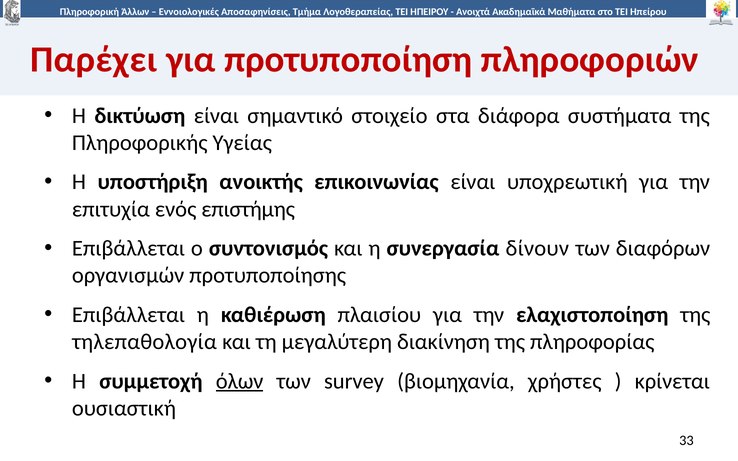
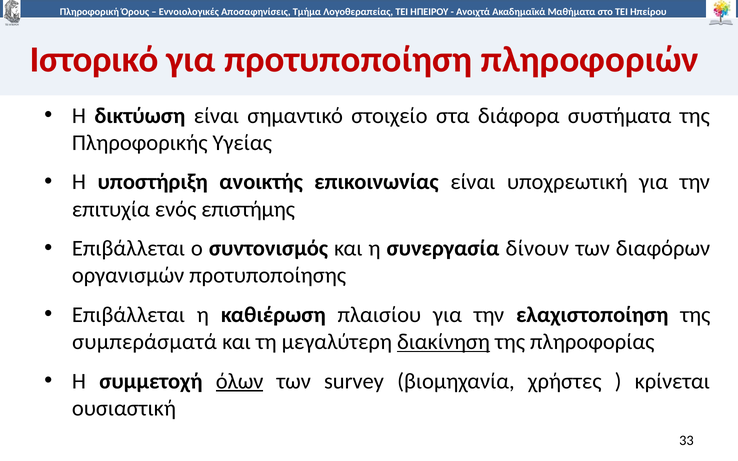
Άλλων: Άλλων -> Όρους (135, 12)
Παρέχει: Παρέχει -> Ιστορικό (94, 59)
τηλεπαθολογία: τηλεπαθολογία -> συμπεράσματά (144, 342)
διακίνηση underline: none -> present (443, 342)
